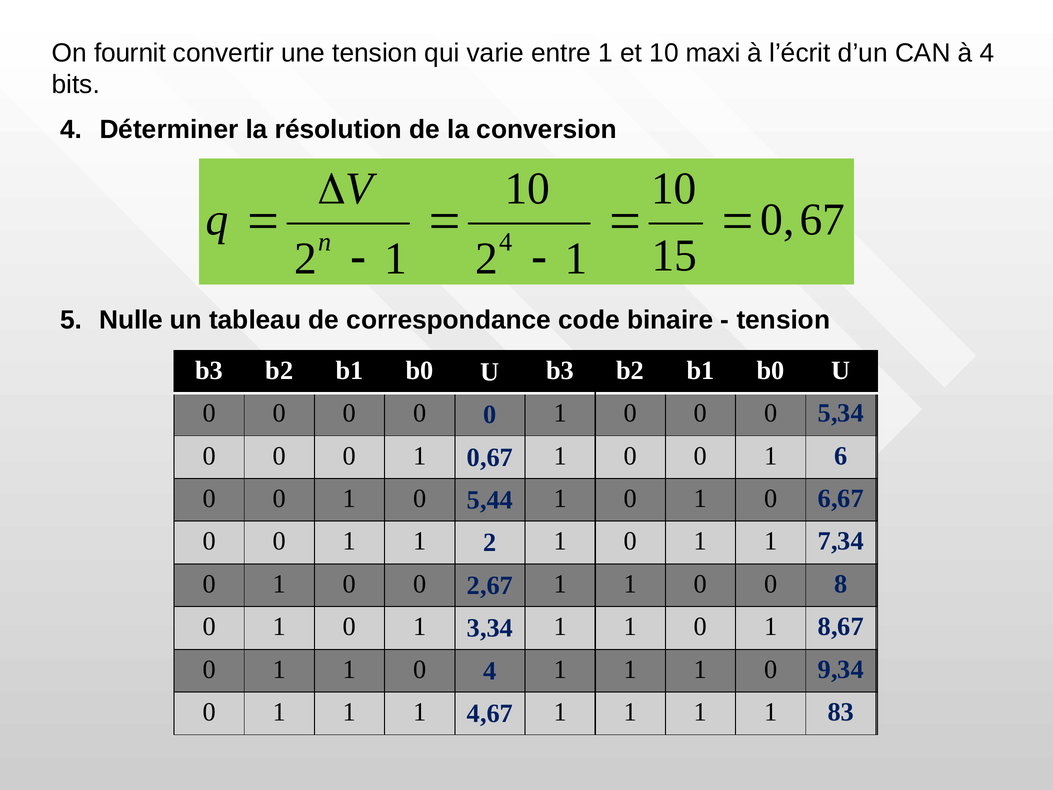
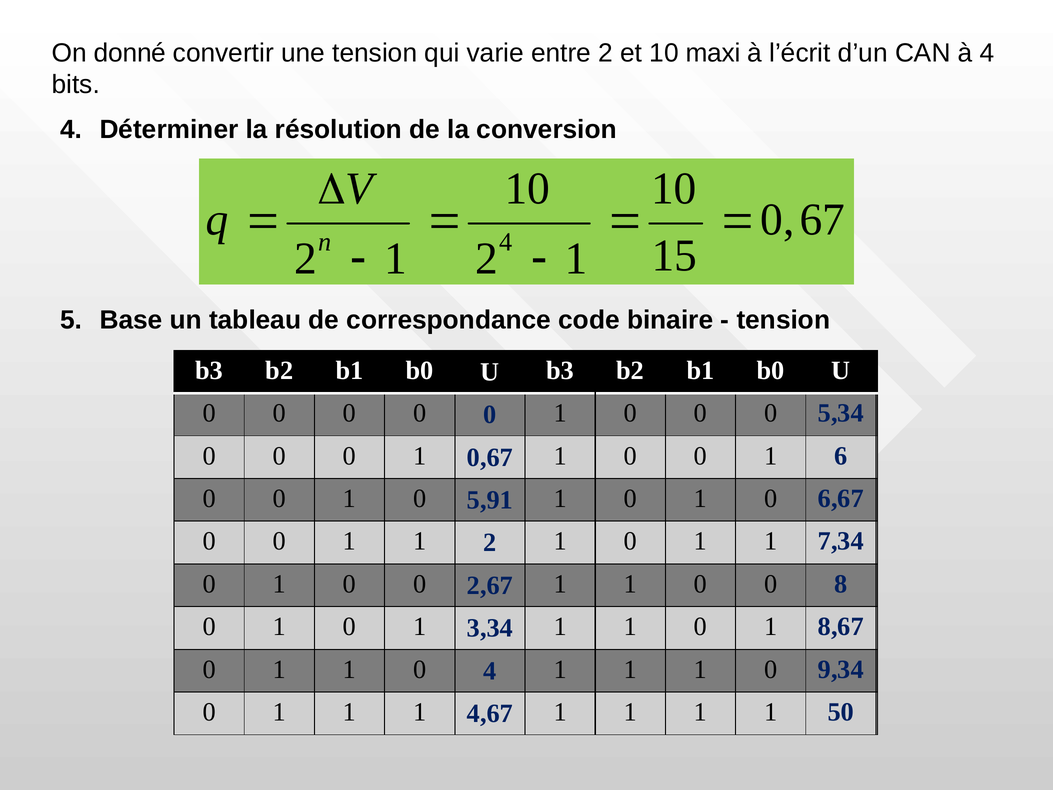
fournit: fournit -> donné (130, 53)
entre 1: 1 -> 2 (606, 53)
Nulle: Nulle -> Base (131, 320)
5,44: 5,44 -> 5,91 (490, 500)
83: 83 -> 50 (841, 712)
